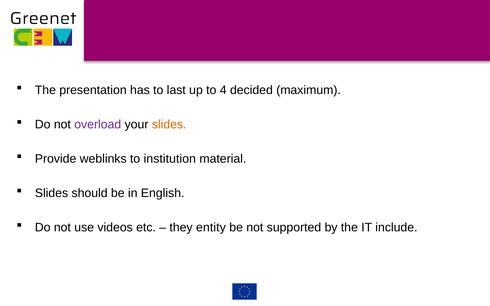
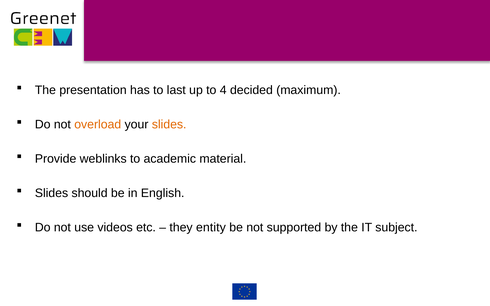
overload colour: purple -> orange (98, 125)
institution: institution -> academic (170, 159)
include: include -> subject (396, 227)
